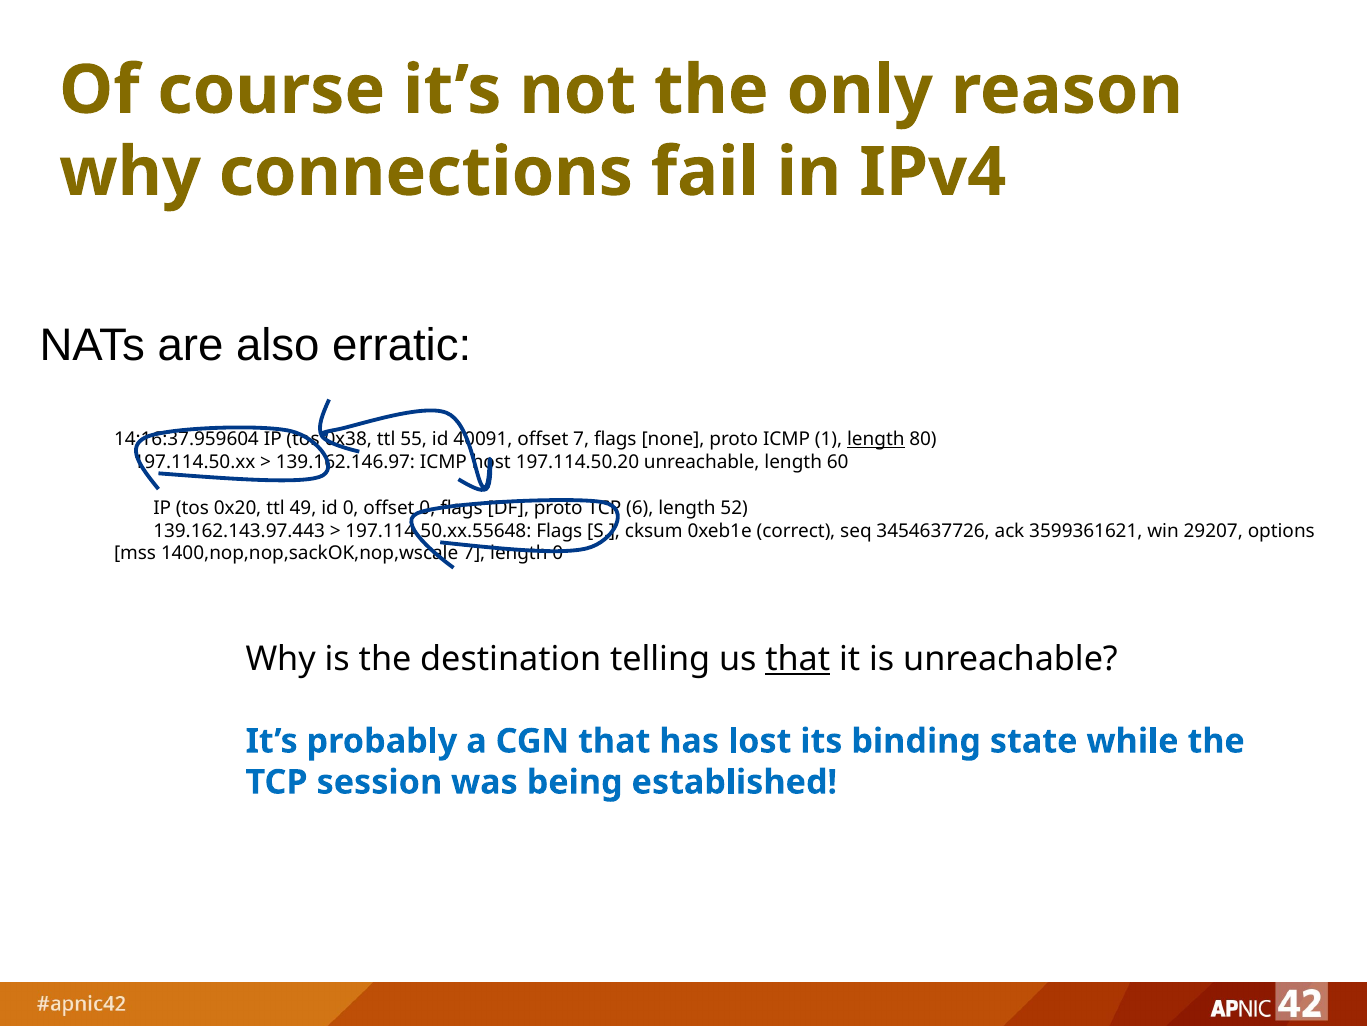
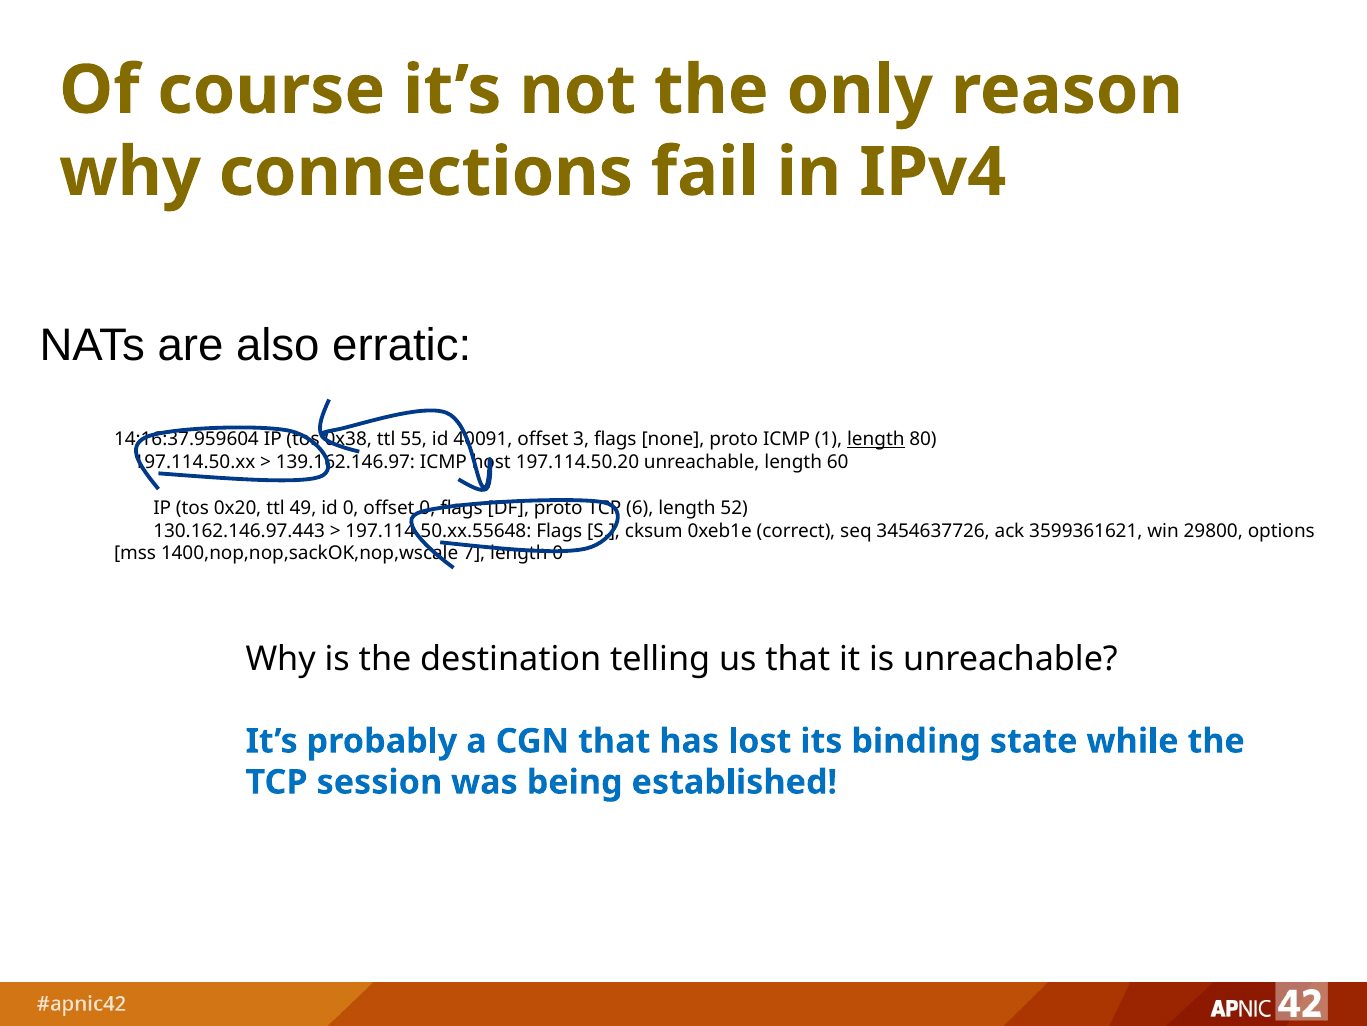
offset 7: 7 -> 3 (581, 439)
139.162.143.97.443: 139.162.143.97.443 -> 130.162.146.97.443 (239, 530)
29207: 29207 -> 29800 (1213, 530)
that underline: present -> none (798, 659)
